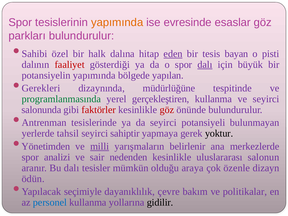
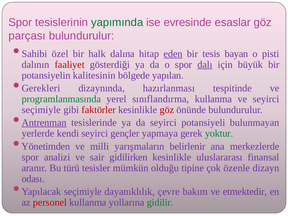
yapımında colour: orange -> green (117, 22)
parkları: parkları -> parçası (27, 36)
potansiyelin yapımında: yapımında -> kalitesinin (94, 75)
müdürlüğüne: müdürlüğüne -> hazırlanması (169, 88)
gerçekleştiren: gerçekleştiren -> sınıflandırma (161, 99)
salonunda: salonunda -> seçimiyle (41, 110)
Antrenman underline: none -> present (44, 123)
tahsil: tahsil -> kendi (68, 133)
sahiptir: sahiptir -> gençler (125, 133)
yoktur colour: black -> green (219, 133)
milli underline: present -> none (100, 146)
nedenden: nedenden -> gidilirken (129, 157)
salonun: salonun -> finansal (264, 157)
Bu dalı: dalı -> türü (72, 168)
araya: araya -> tipine (193, 168)
ödün: ödün -> odası (33, 179)
politikalar: politikalar -> etmektedir (245, 192)
personel colour: blue -> red (50, 202)
gidilir colour: black -> green (160, 202)
